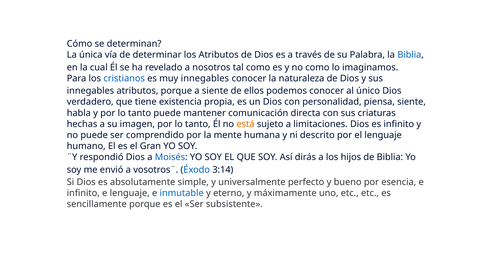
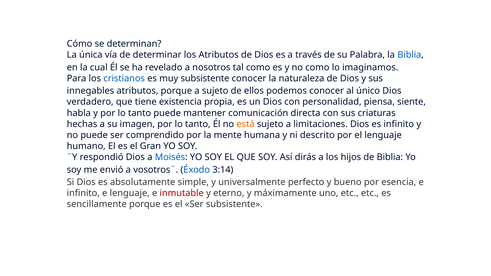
muy innegables: innegables -> subsistente (205, 78)
a siente: siente -> sujeto (215, 91)
inmutable colour: blue -> red (182, 193)
